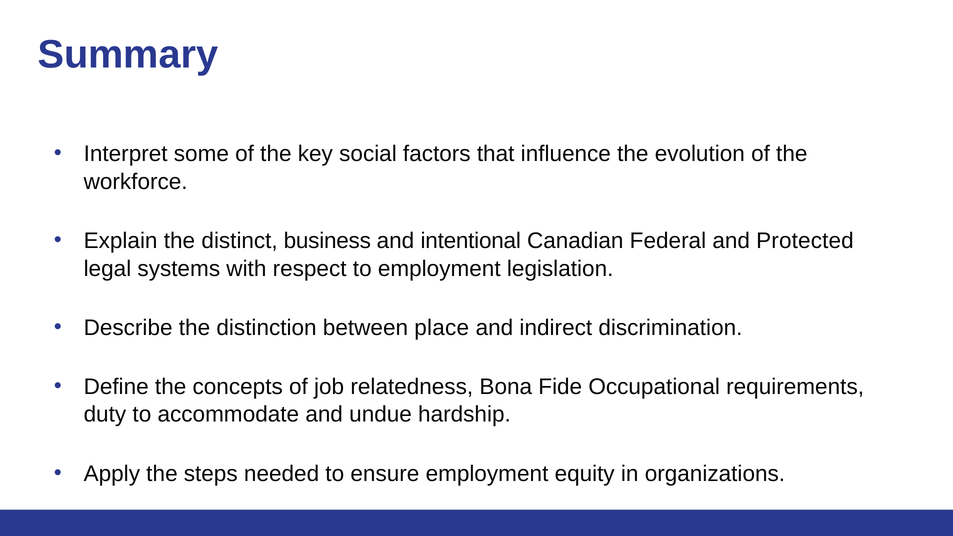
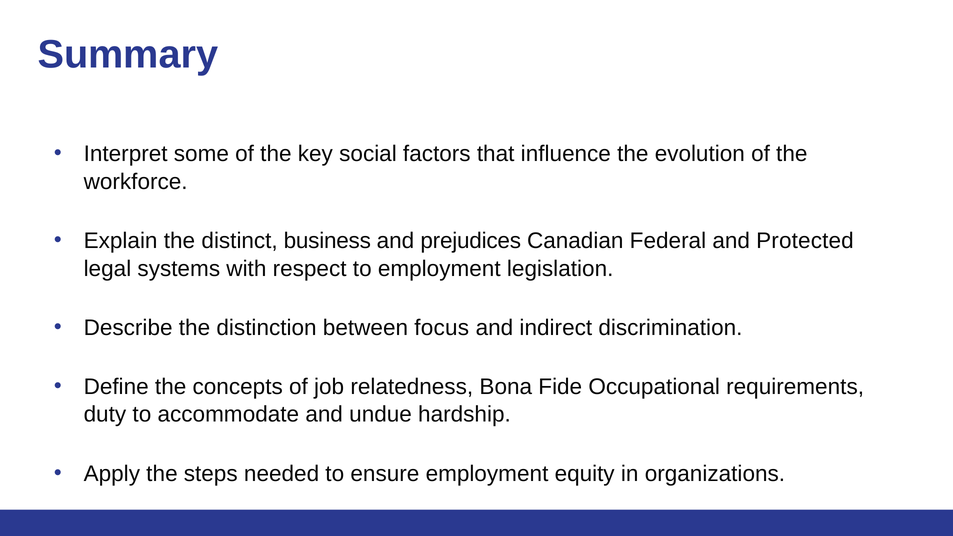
intentional: intentional -> prejudices (471, 241)
place: place -> focus (442, 328)
